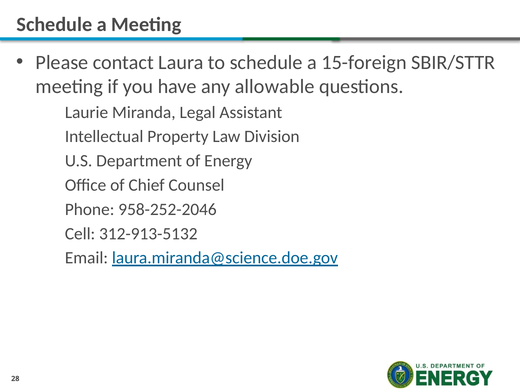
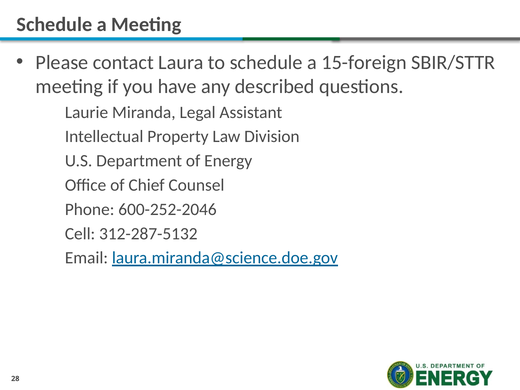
allowable: allowable -> described (275, 87)
958-252-2046: 958-252-2046 -> 600-252-2046 (168, 209)
312-913-5132: 312-913-5132 -> 312-287-5132 (148, 234)
